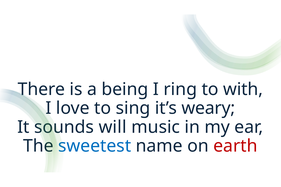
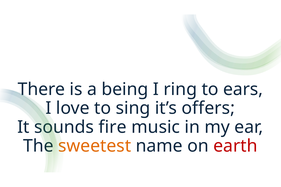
with: with -> ears (243, 89)
weary: weary -> offers (208, 108)
will: will -> fire (113, 127)
sweetest colour: blue -> orange (95, 146)
